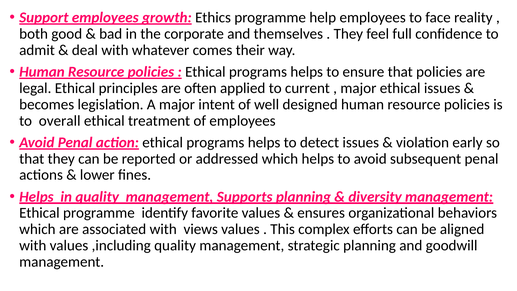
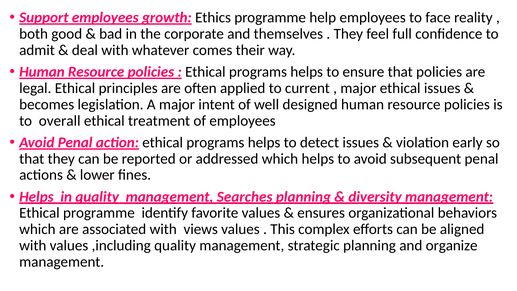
Supports: Supports -> Searches (245, 197)
goodwill: goodwill -> organize (452, 245)
